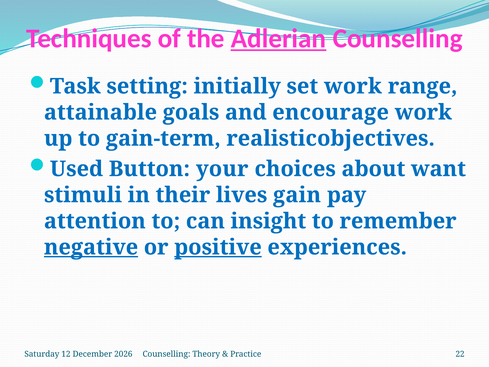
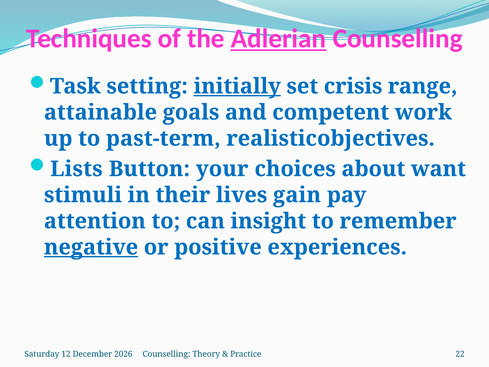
initially underline: none -> present (237, 86)
set work: work -> crisis (353, 86)
encourage: encourage -> competent (331, 112)
gain-term: gain-term -> past-term (163, 138)
Used: Used -> Lists (76, 169)
positive underline: present -> none (218, 247)
